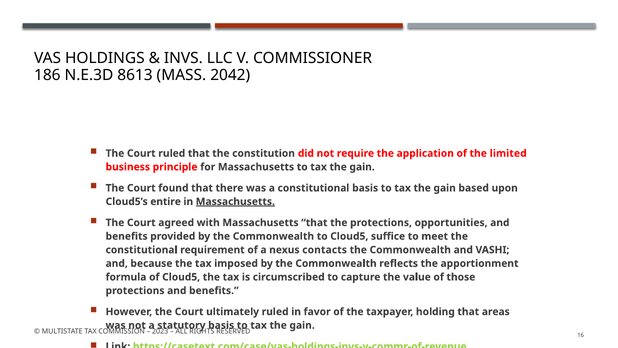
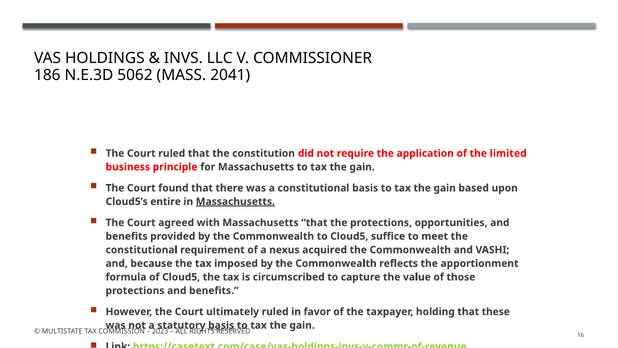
8613: 8613 -> 5062 (135, 75)
2042: 2042 -> 2041 (230, 75)
contacts: contacts -> acquired (325, 250)
areas: areas -> these (496, 311)
basis underline: none -> present (221, 325)
